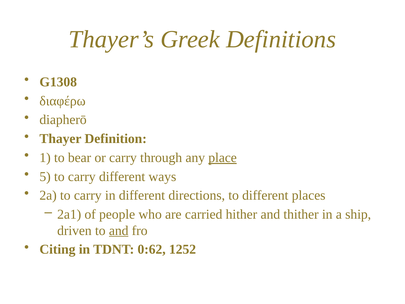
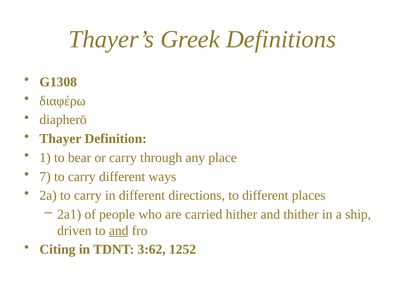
place underline: present -> none (223, 158)
5: 5 -> 7 (45, 176)
0:62: 0:62 -> 3:62 (152, 249)
